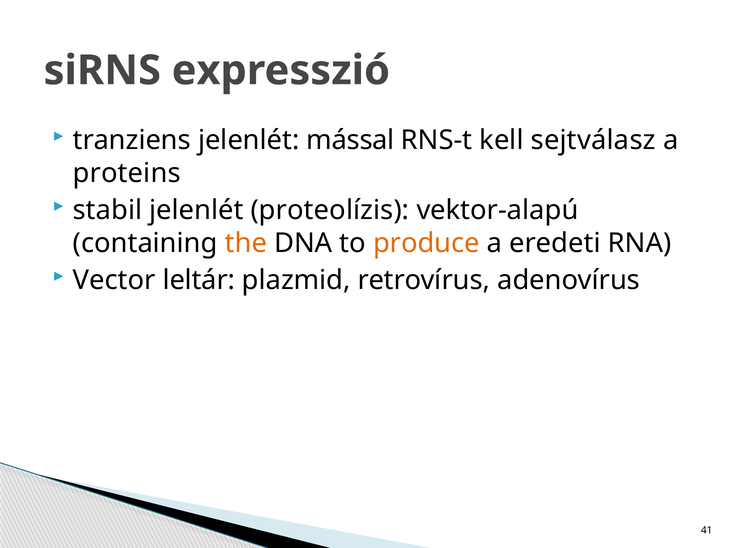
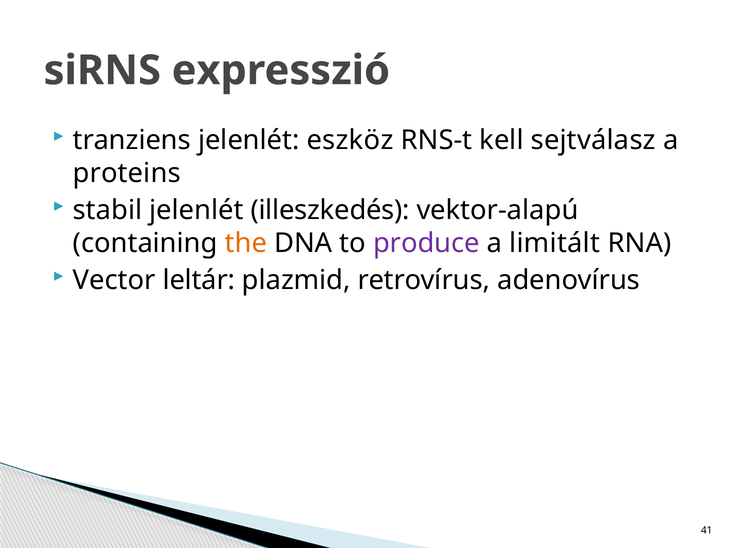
mással: mással -> eszköz (350, 140)
proteolízis: proteolízis -> illeszkedés (330, 210)
produce colour: orange -> purple (426, 243)
eredeti: eredeti -> limitált (555, 243)
